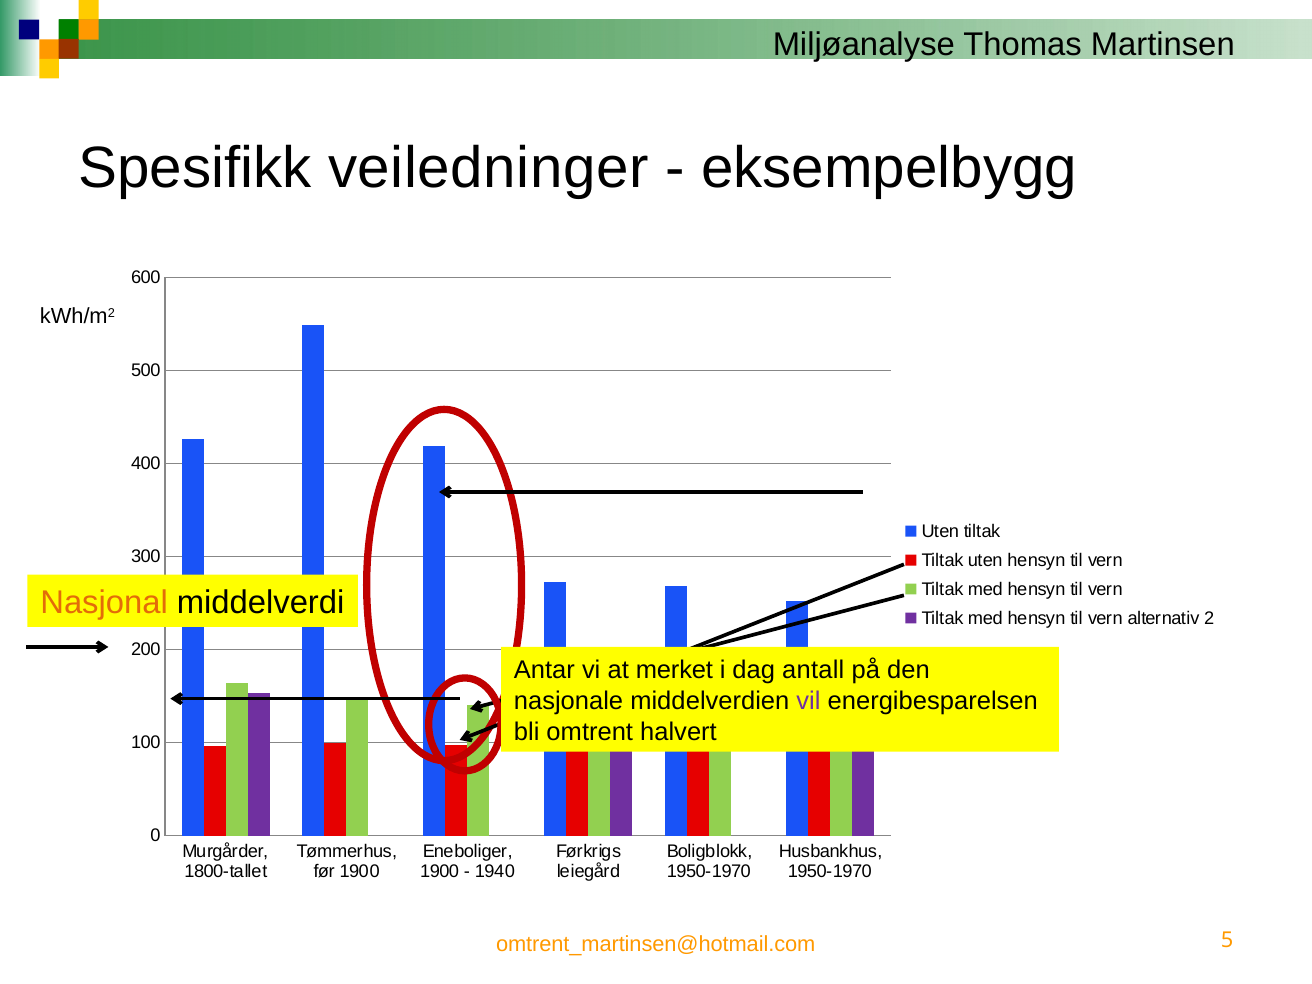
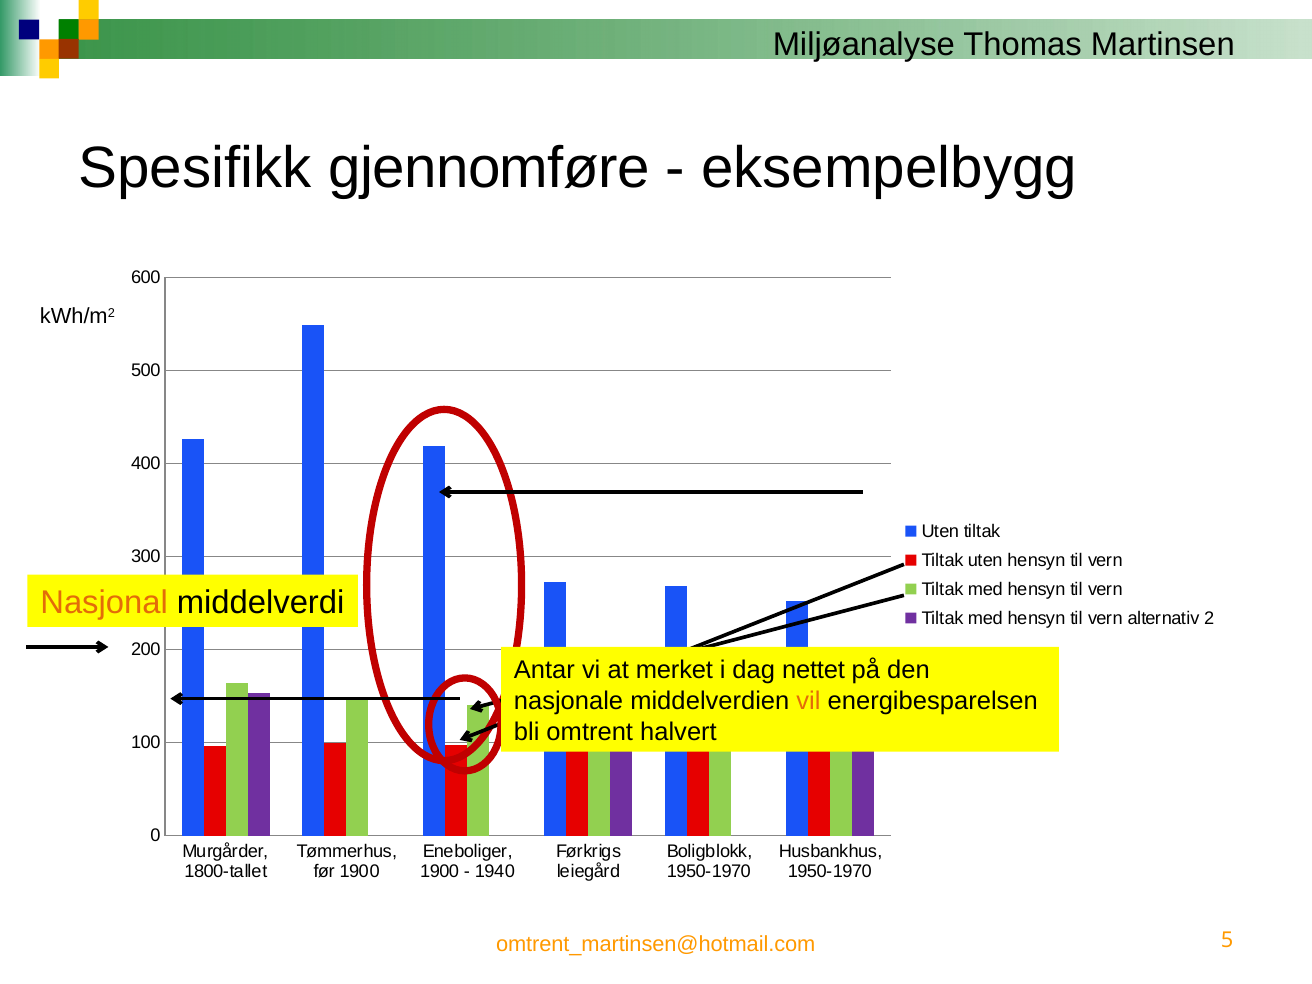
veiledninger: veiledninger -> gjennomføre (489, 168)
antall: antall -> nettet (814, 671)
vil colour: purple -> orange (809, 701)
